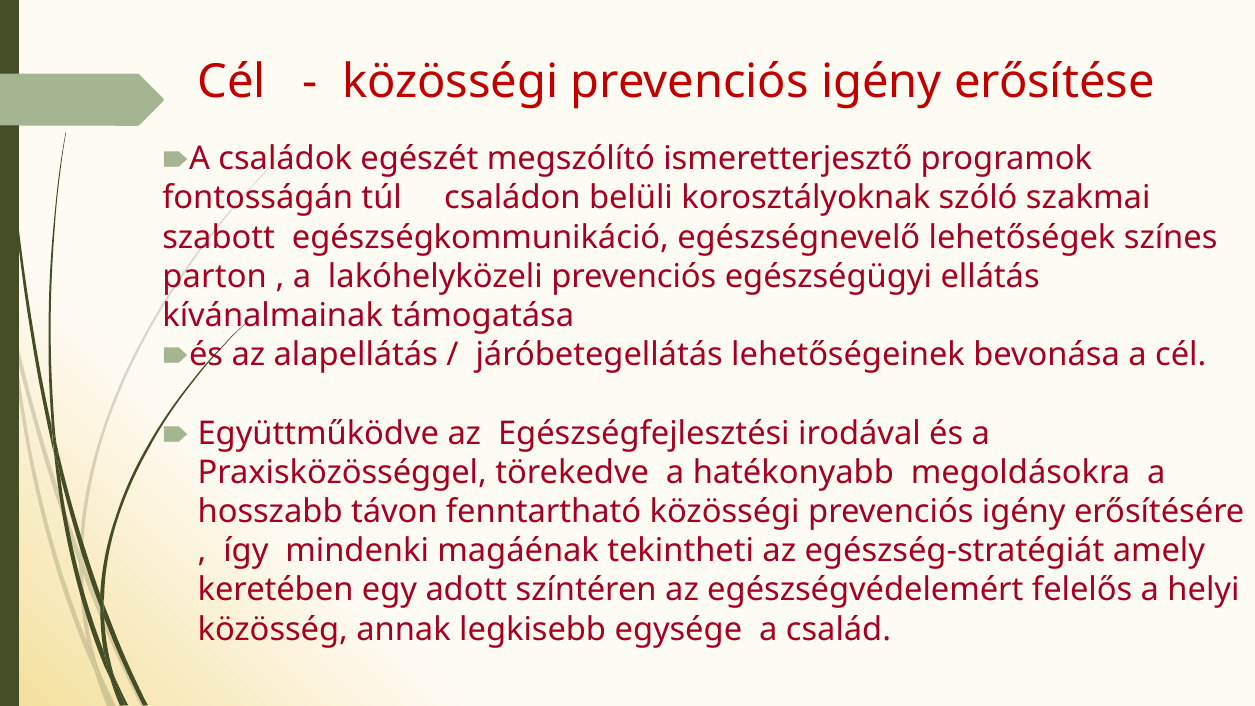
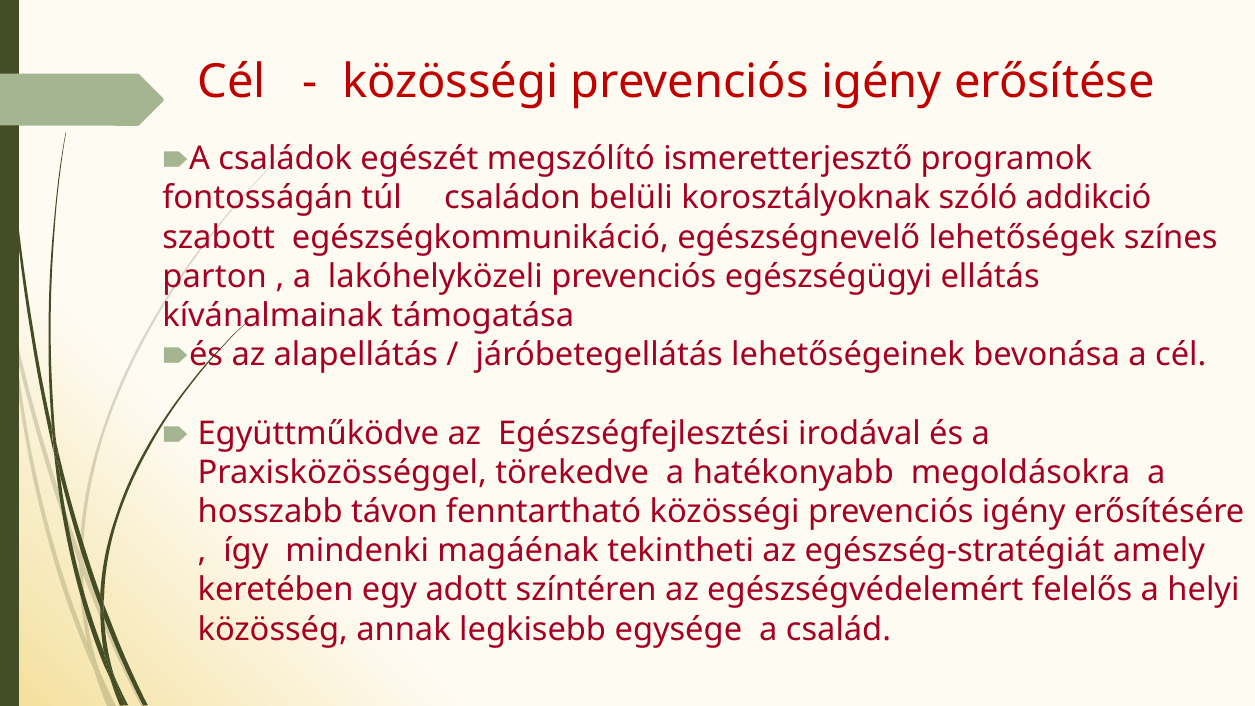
szakmai: szakmai -> addikció (1088, 198)
